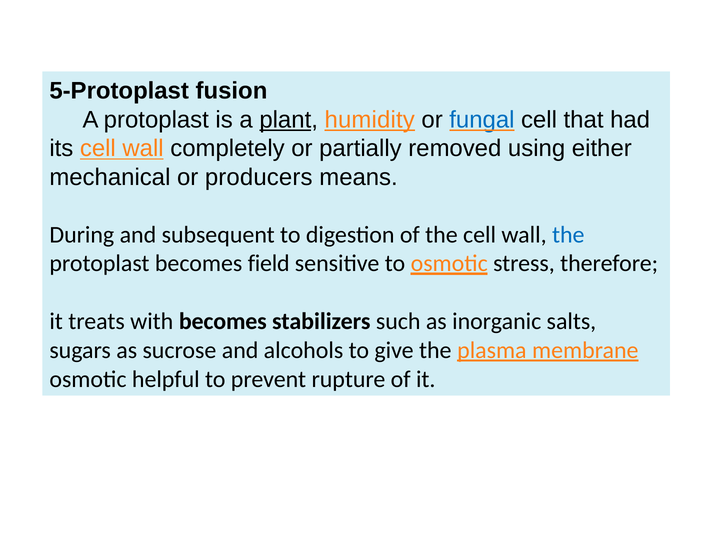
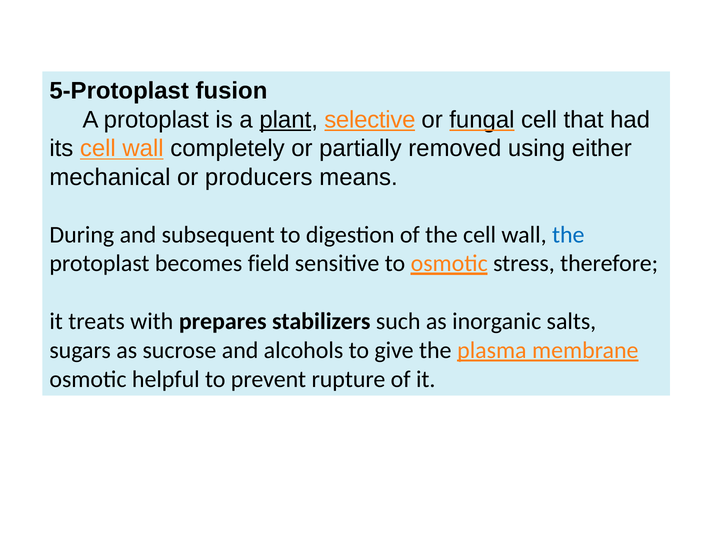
humidity: humidity -> selective (370, 120)
fungal colour: blue -> black (482, 120)
with becomes: becomes -> prepares (223, 321)
